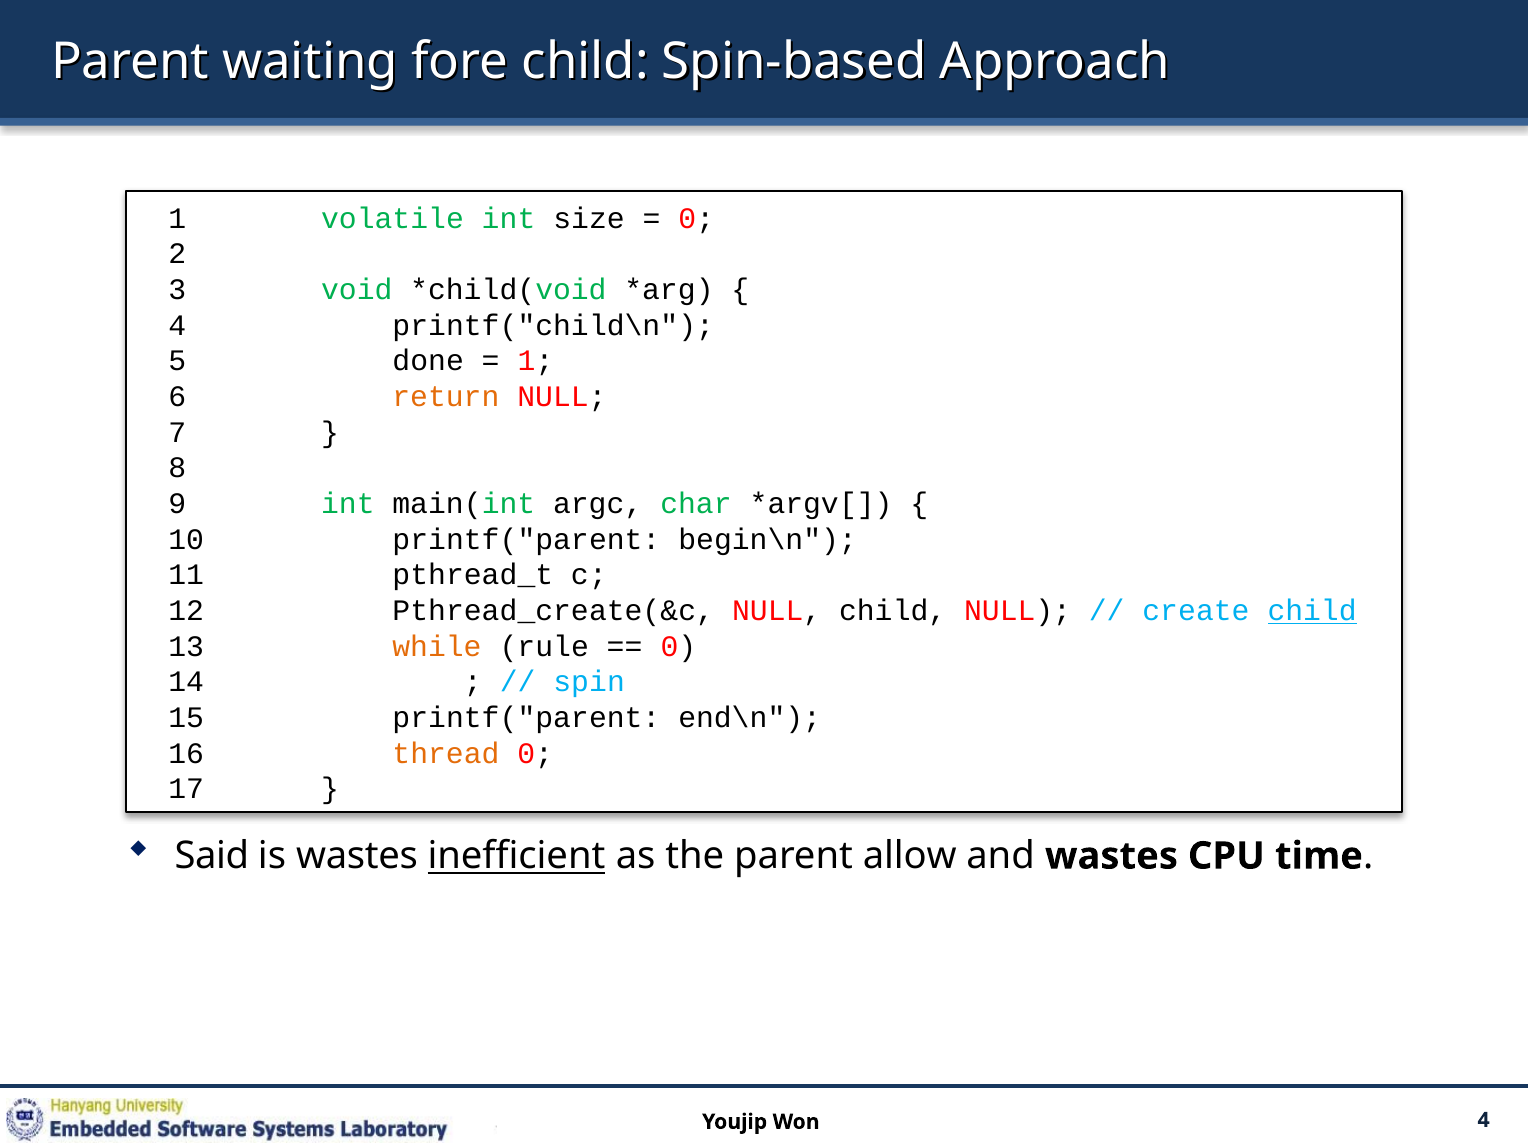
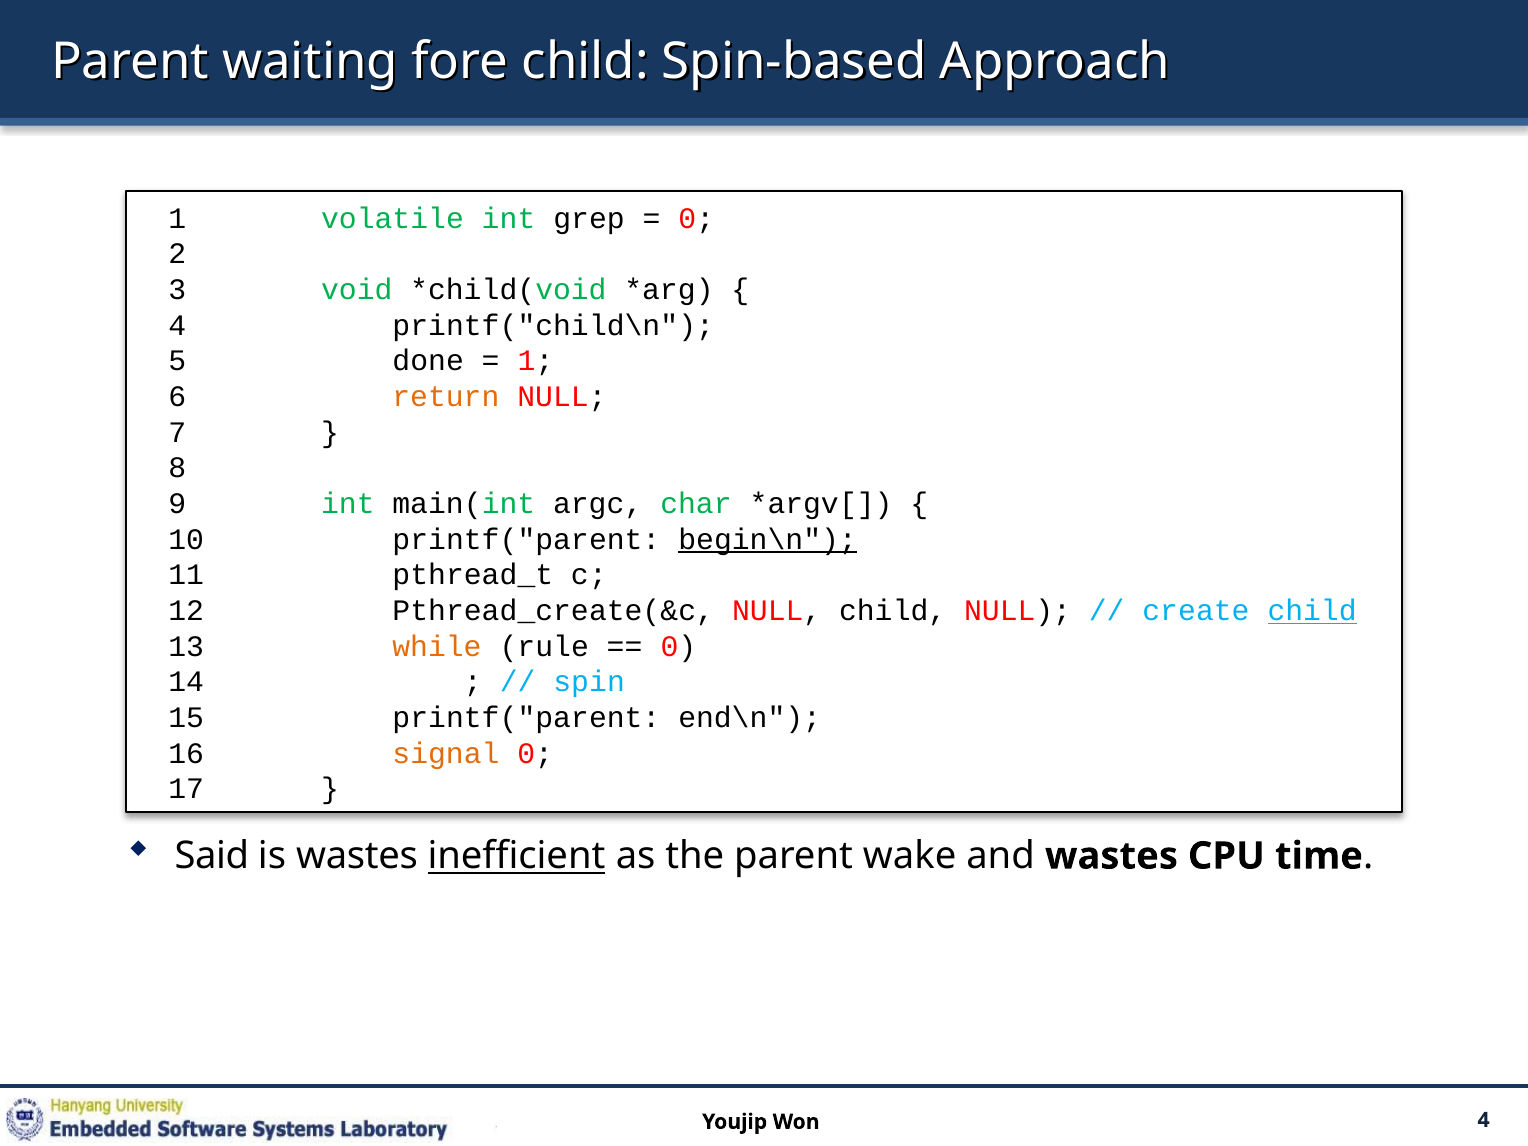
size: size -> grep (589, 218)
begin\n underline: none -> present (768, 539)
thread: thread -> signal (446, 753)
allow: allow -> wake (910, 856)
